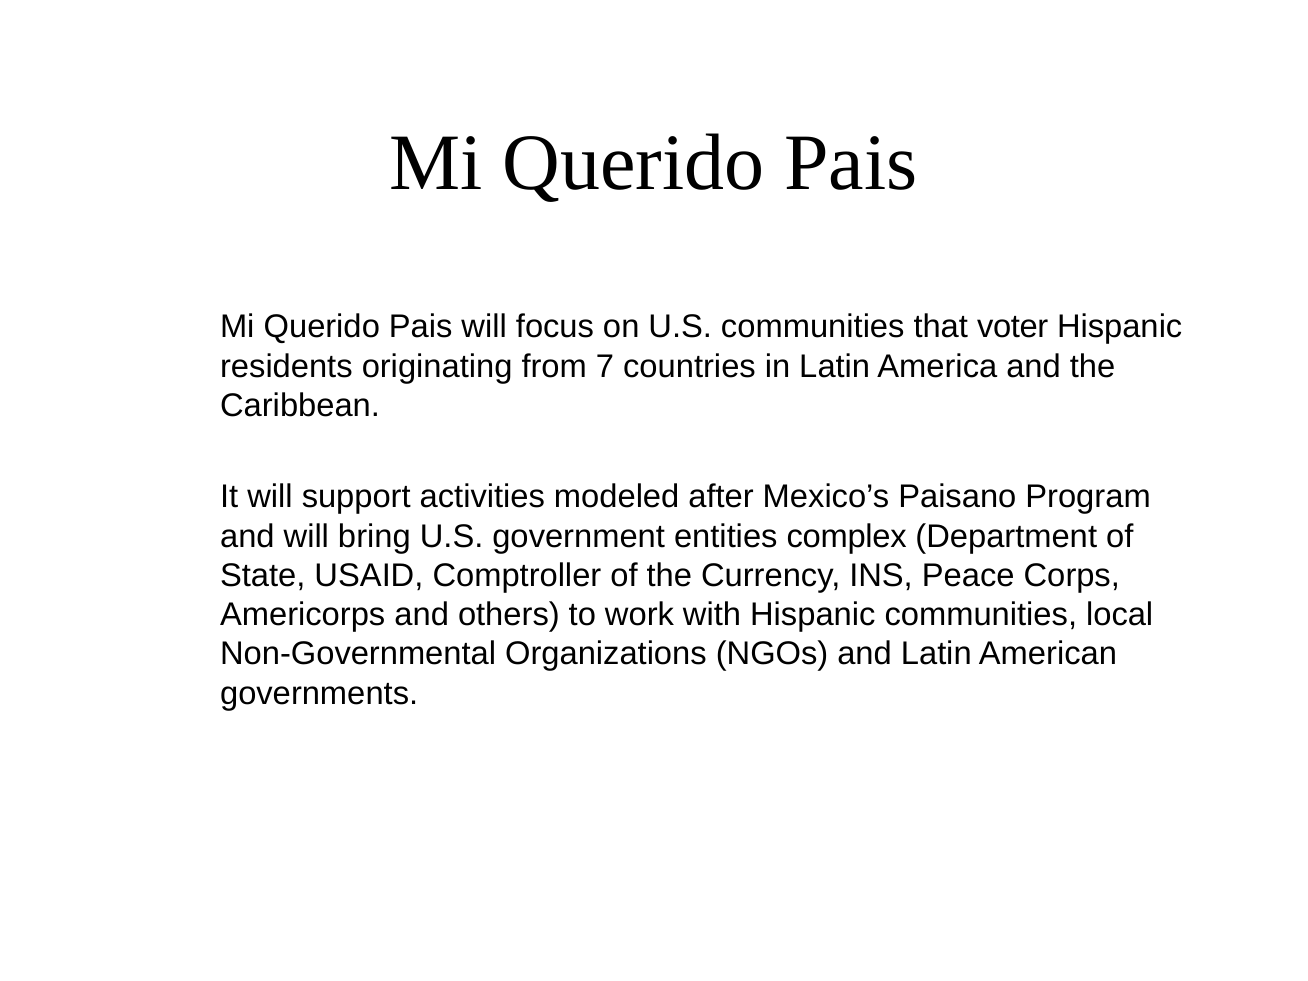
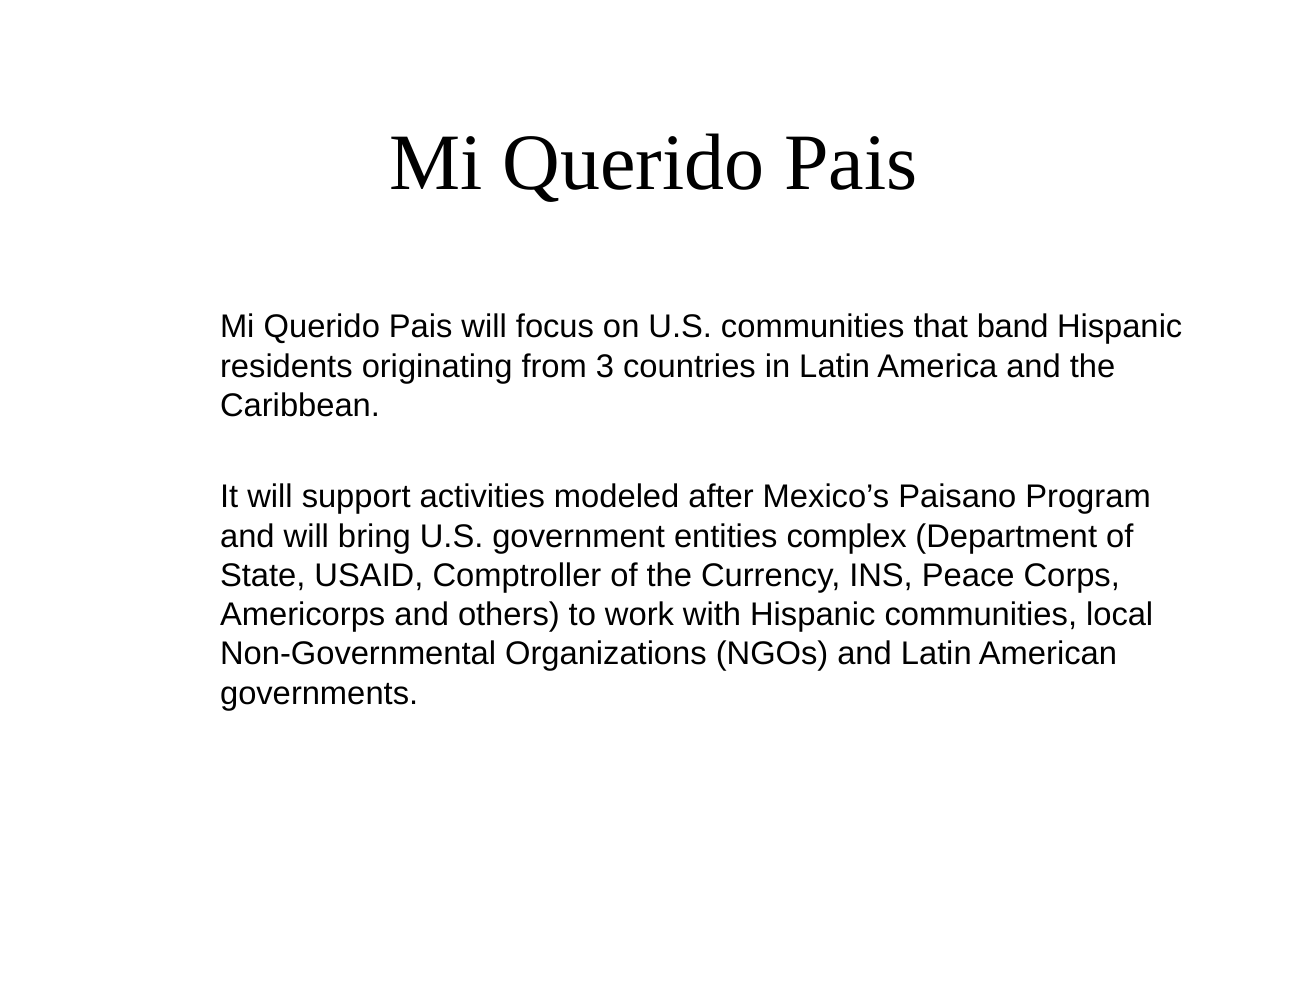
voter: voter -> band (1013, 326)
7: 7 -> 3 (605, 366)
